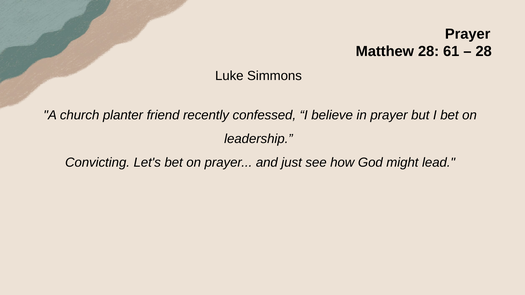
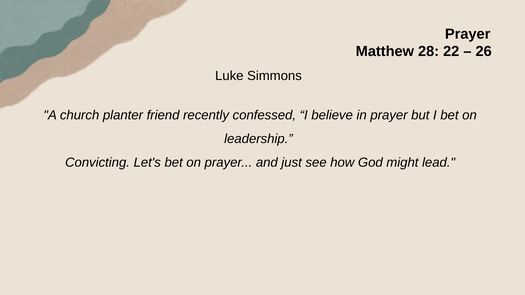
61: 61 -> 22 (451, 52)
28: 28 -> 26 (484, 52)
